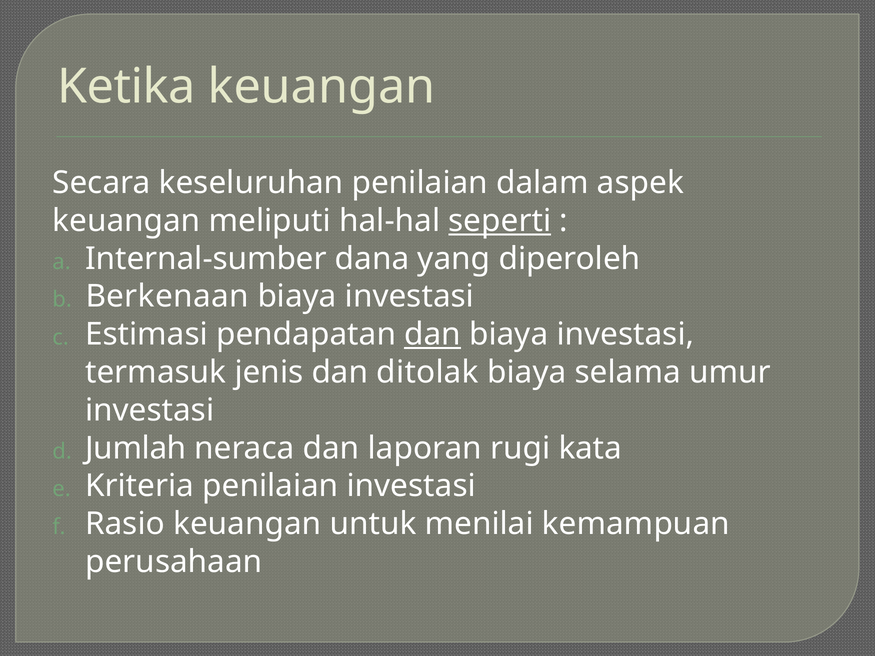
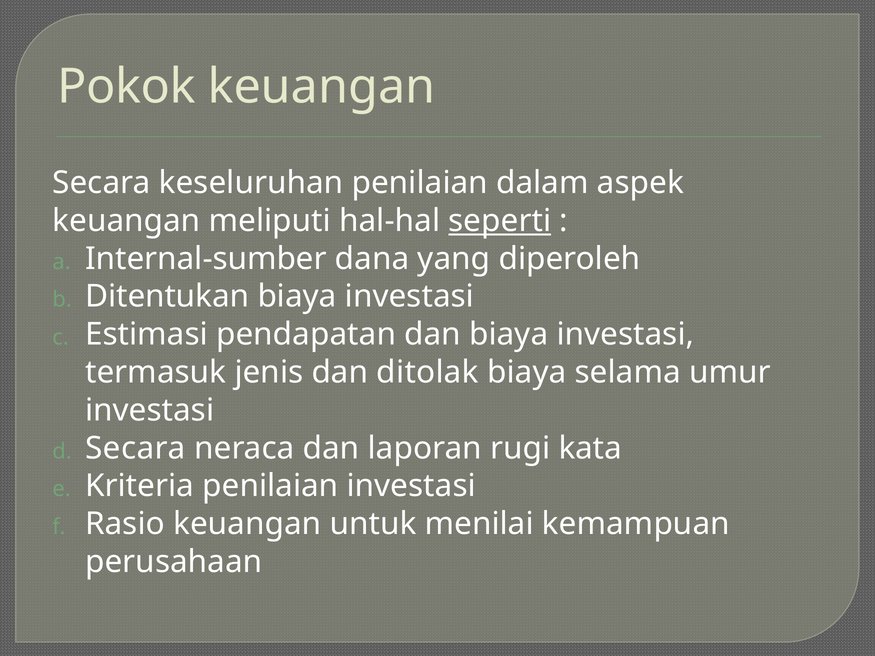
Ketika: Ketika -> Pokok (126, 87)
Berkenaan: Berkenaan -> Ditentukan (167, 297)
dan underline: present -> none (433, 335)
Jumlah: Jumlah -> Secara (135, 448)
